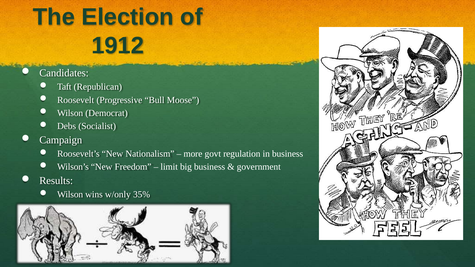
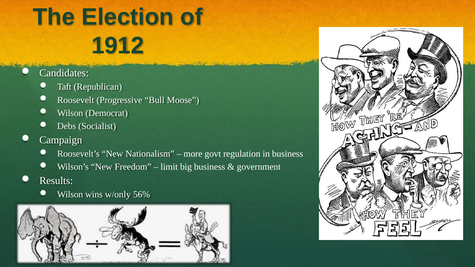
35%: 35% -> 56% (142, 195)
